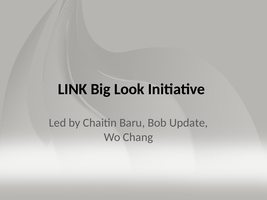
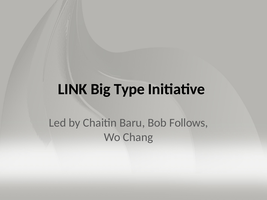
Look: Look -> Type (129, 89)
Update: Update -> Follows (189, 123)
